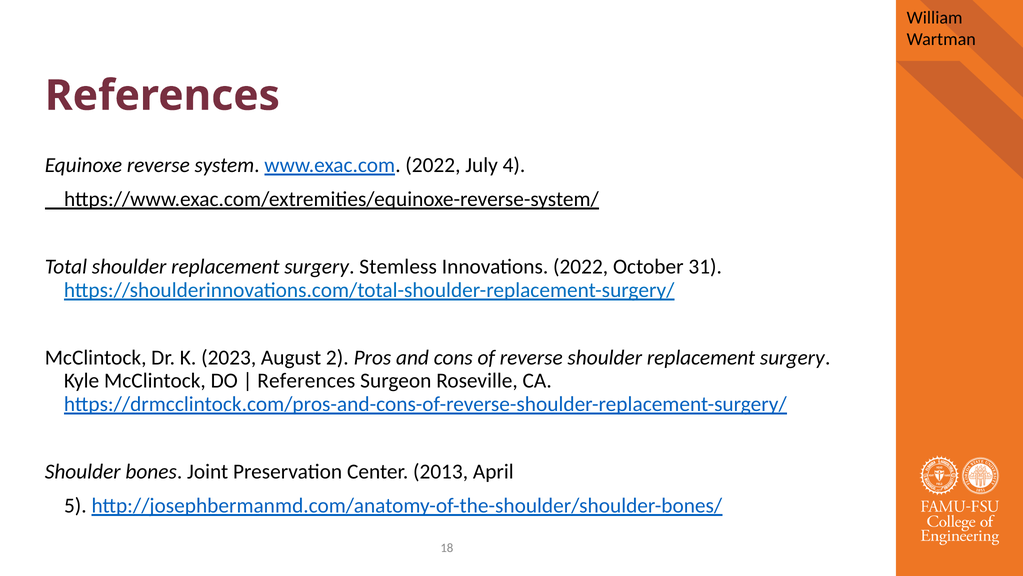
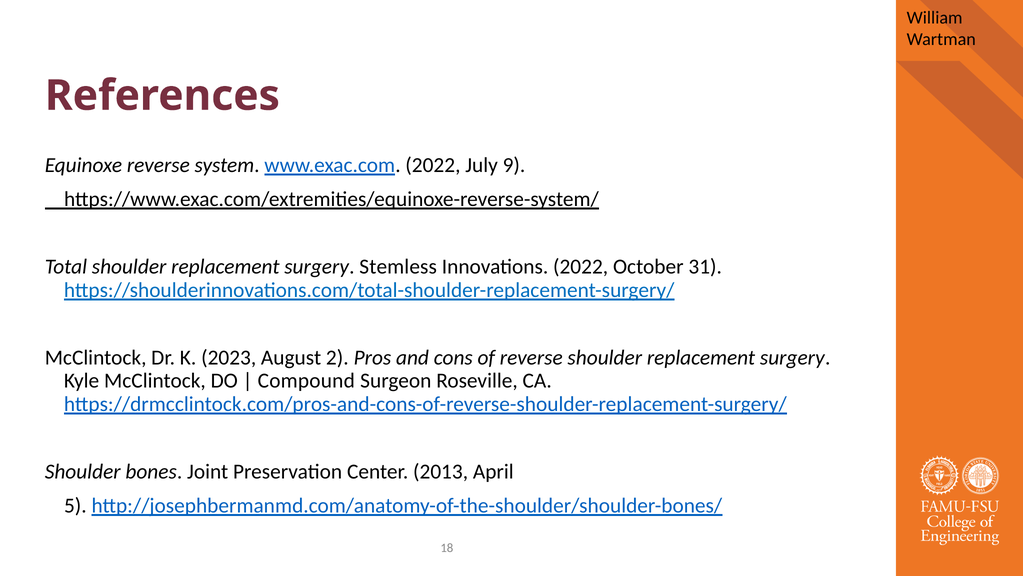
4: 4 -> 9 (514, 165)
References: References -> Compound (306, 380)
